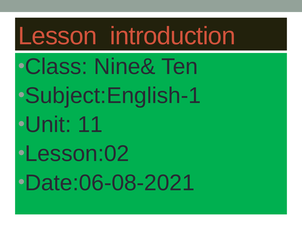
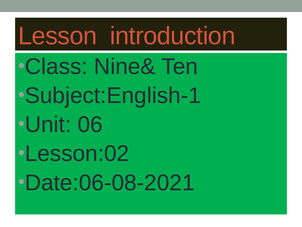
11: 11 -> 06 (90, 124)
